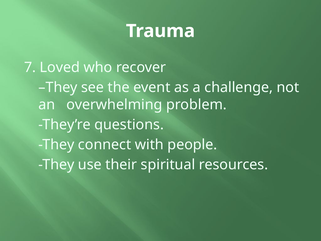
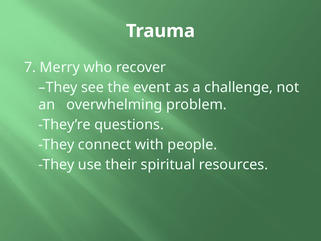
Loved: Loved -> Merry (60, 67)
